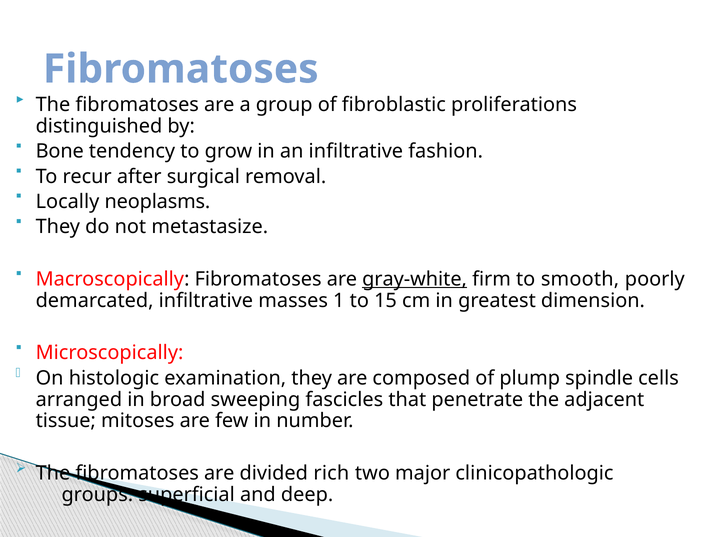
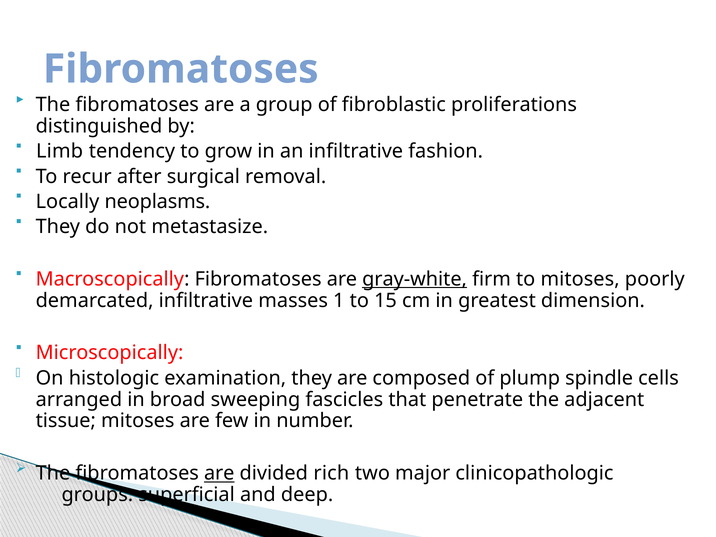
Bone: Bone -> Limb (60, 151)
to smooth: smooth -> mitoses (580, 279)
are underline: none -> present (219, 473)
